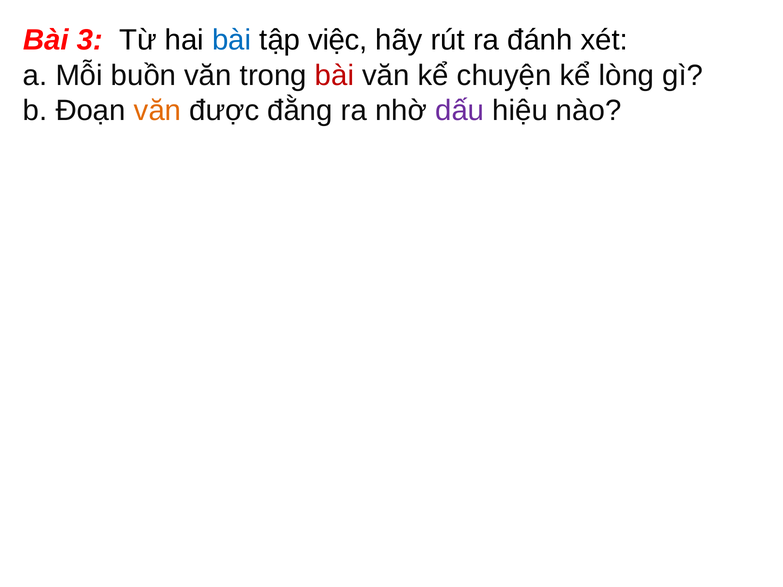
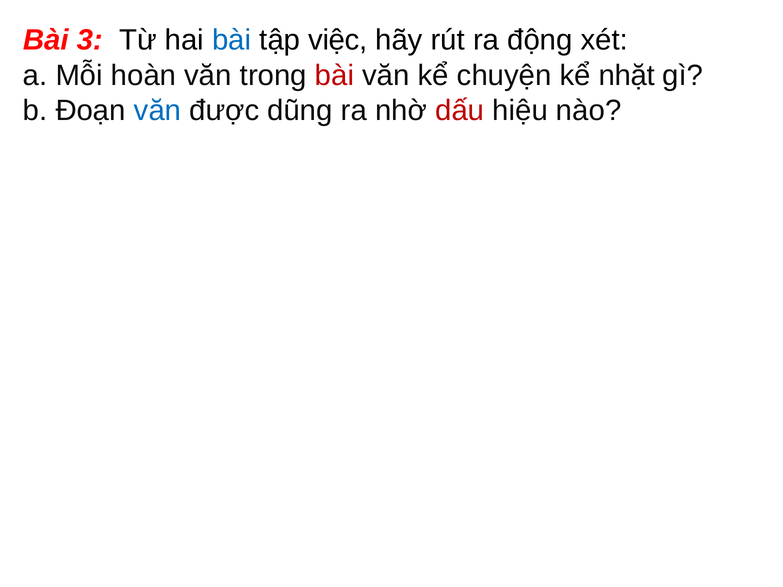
đánh: đánh -> động (540, 40)
buồn: buồn -> hoàn (144, 75)
lòng: lòng -> nhặt (627, 75)
văn colour: orange -> blue (157, 111)
đằng: đằng -> dũng (300, 111)
dấu colour: purple -> red (460, 111)
